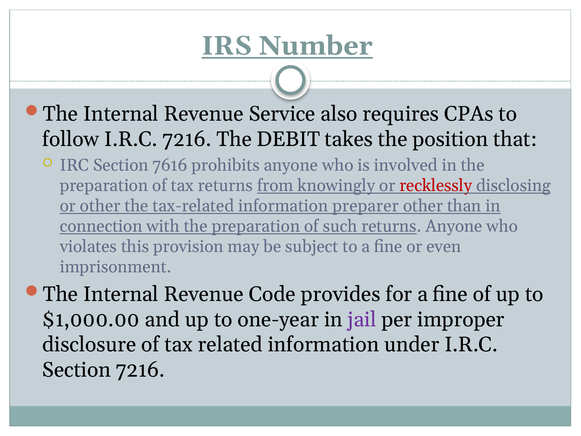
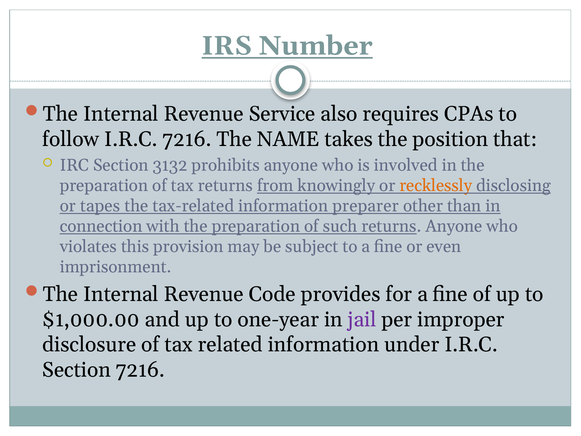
DEBIT: DEBIT -> NAME (288, 139)
7616: 7616 -> 3132 (170, 165)
recklessly colour: red -> orange (436, 185)
or other: other -> tapes (100, 206)
